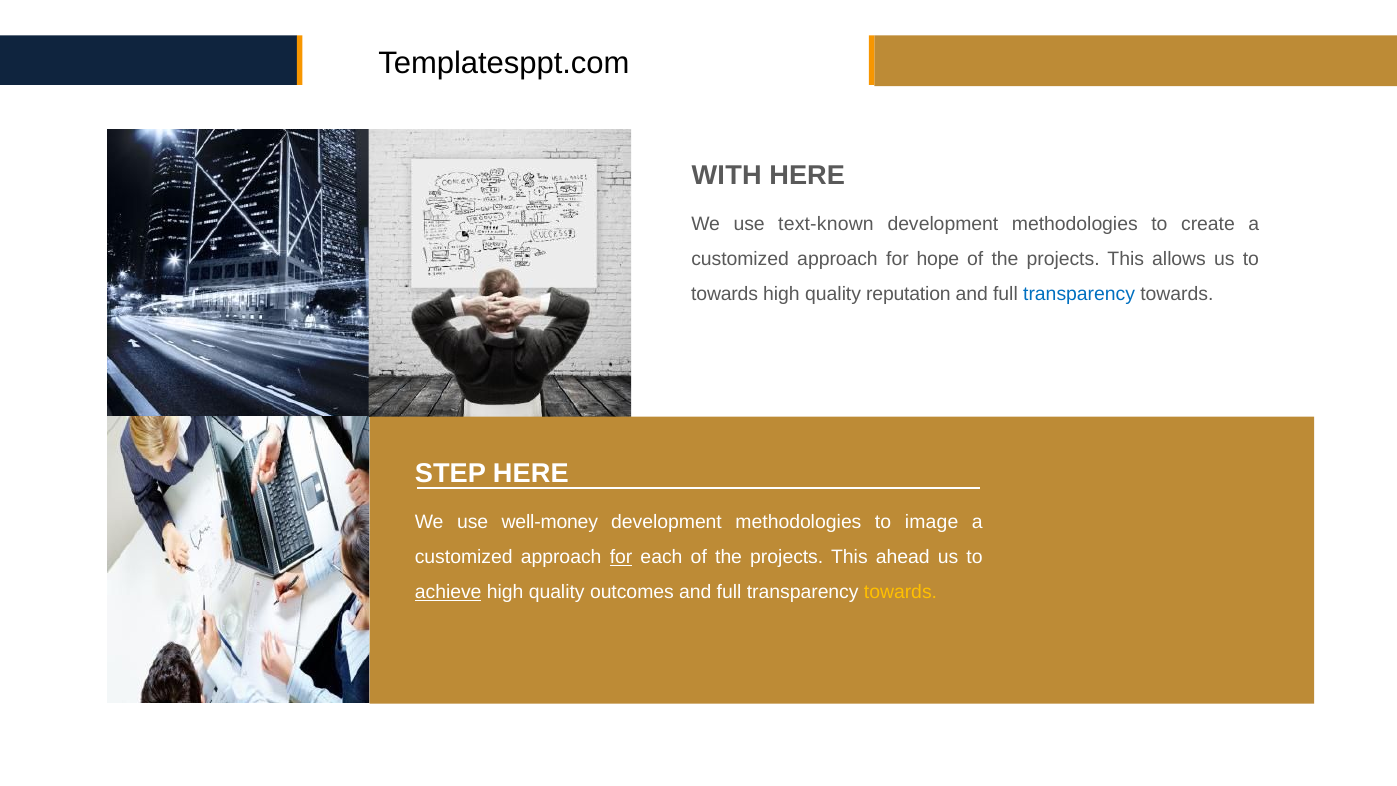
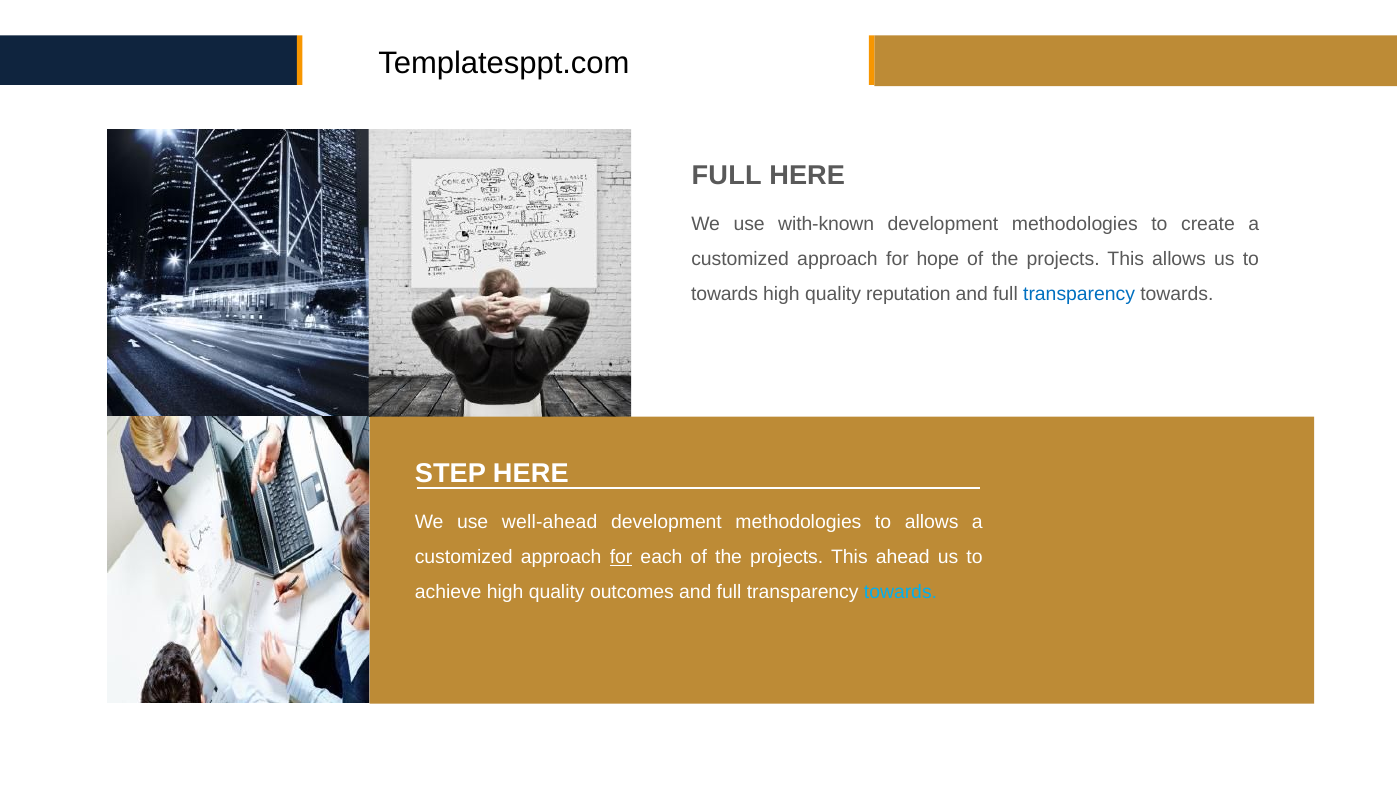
WITH: WITH -> FULL (727, 176)
text-known: text-known -> with-known (826, 224)
well-money: well-money -> well-ahead (550, 522)
to image: image -> allows (932, 522)
achieve underline: present -> none (448, 592)
towards colour: yellow -> light blue (900, 592)
